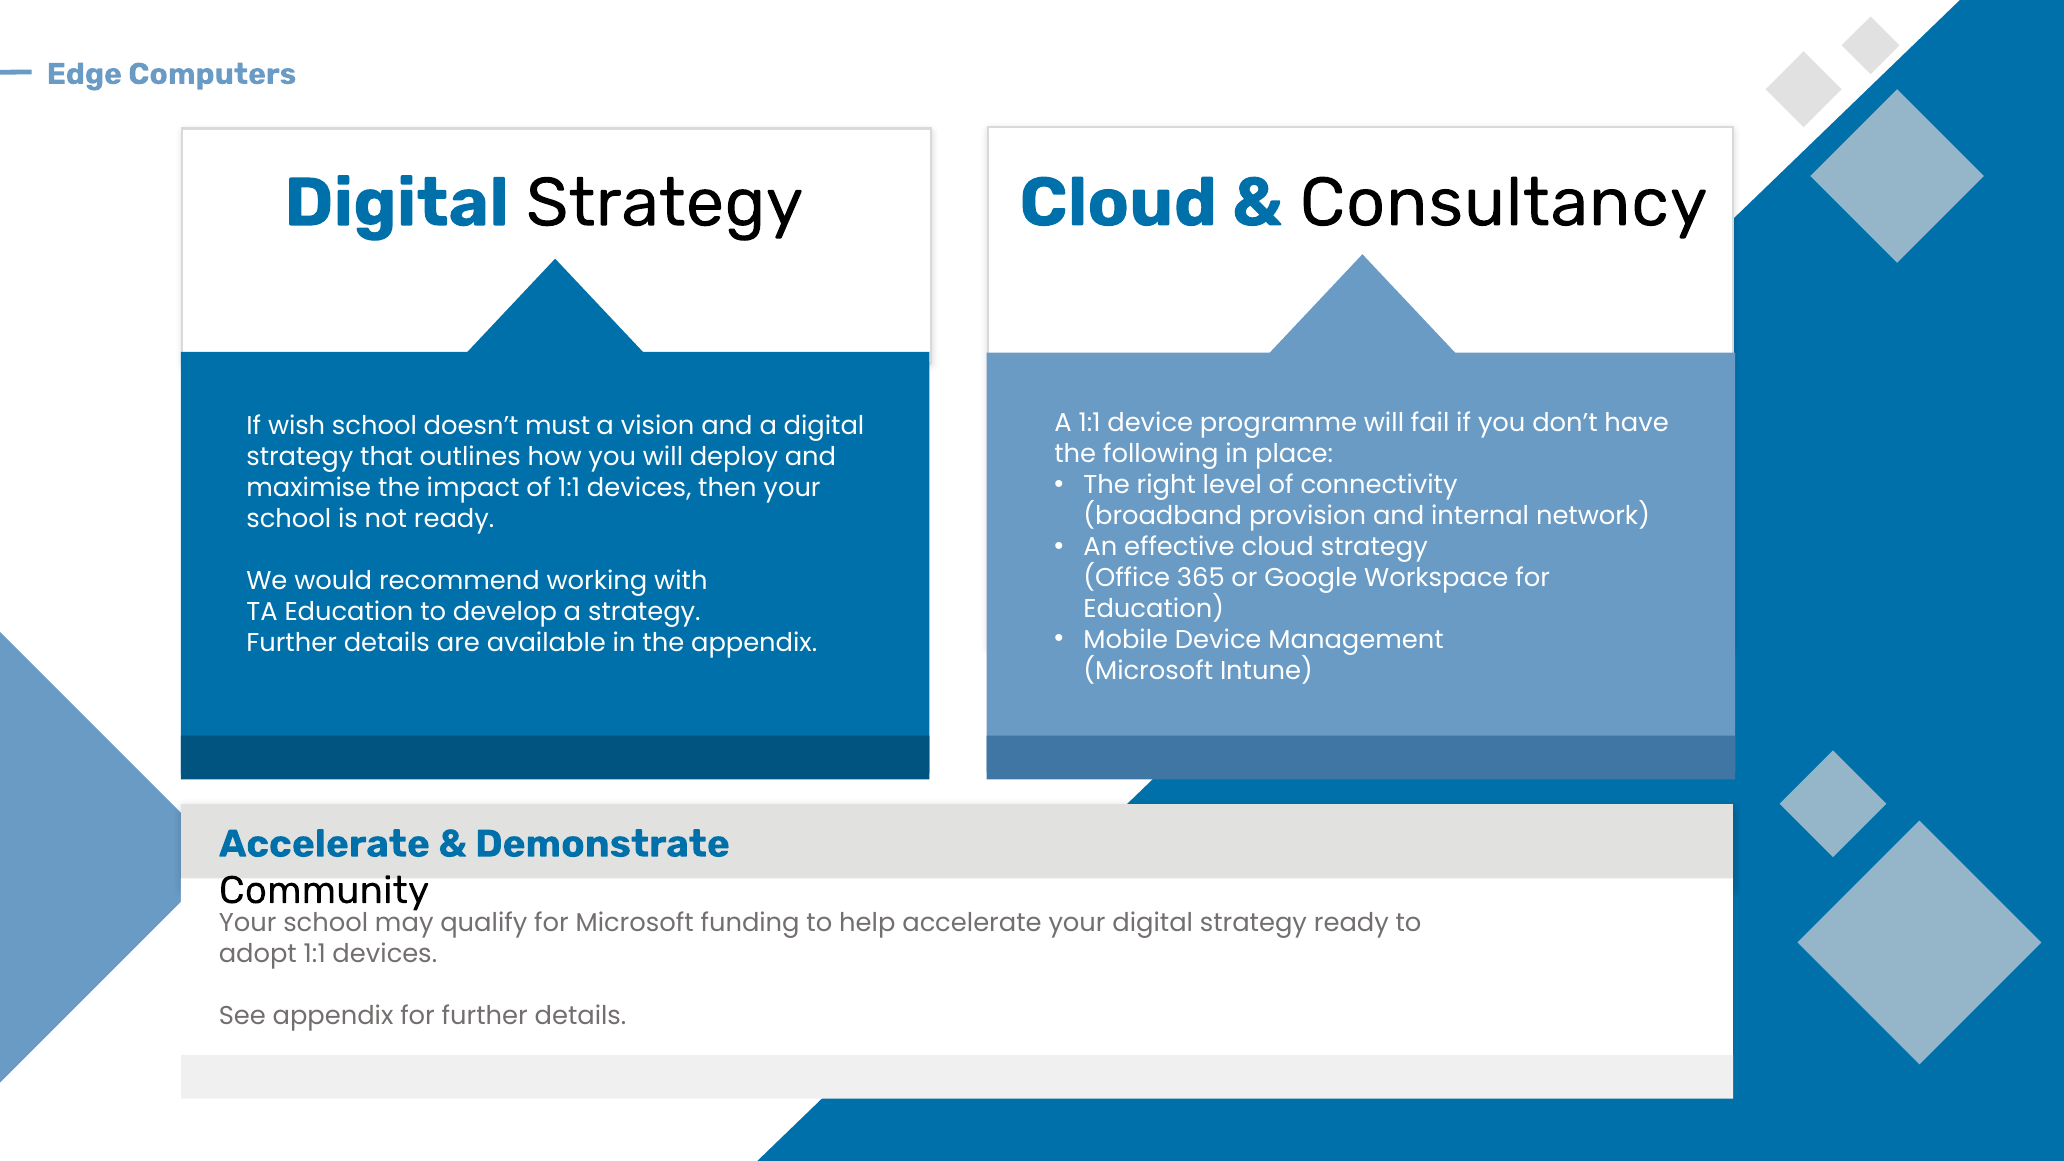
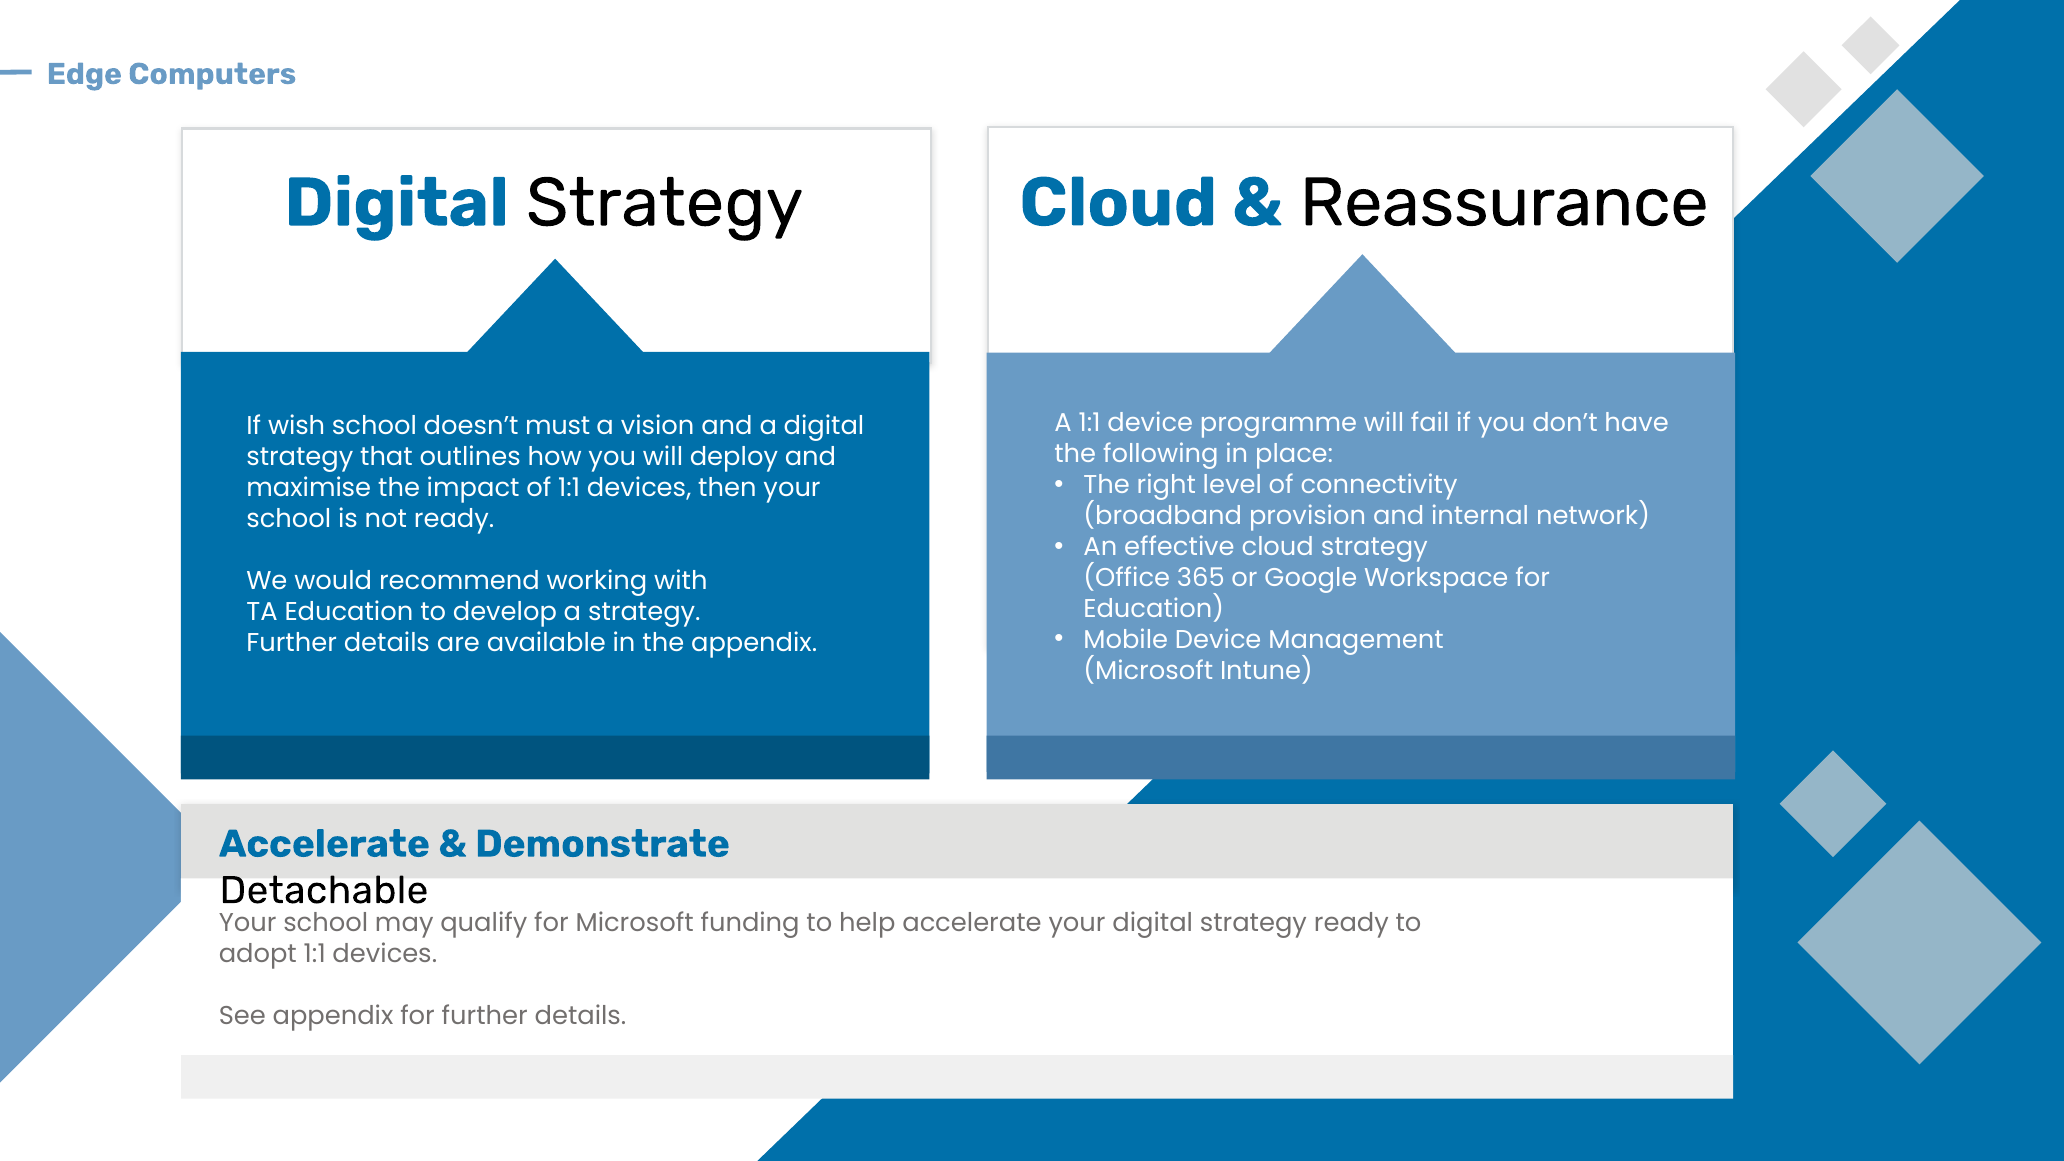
Consultancy: Consultancy -> Reassurance (1504, 203)
Community: Community -> Detachable (324, 890)
